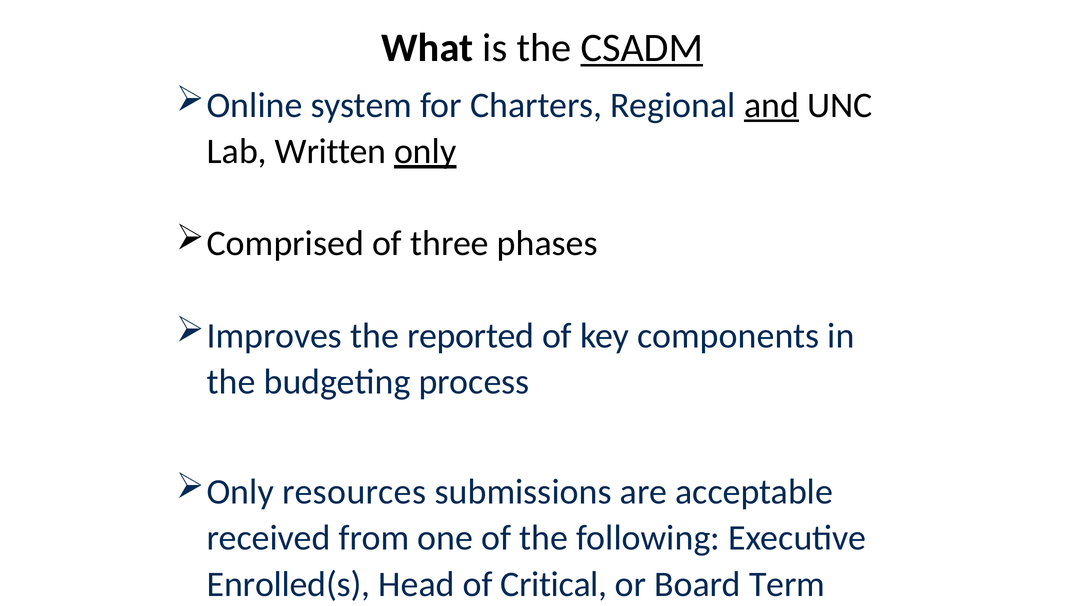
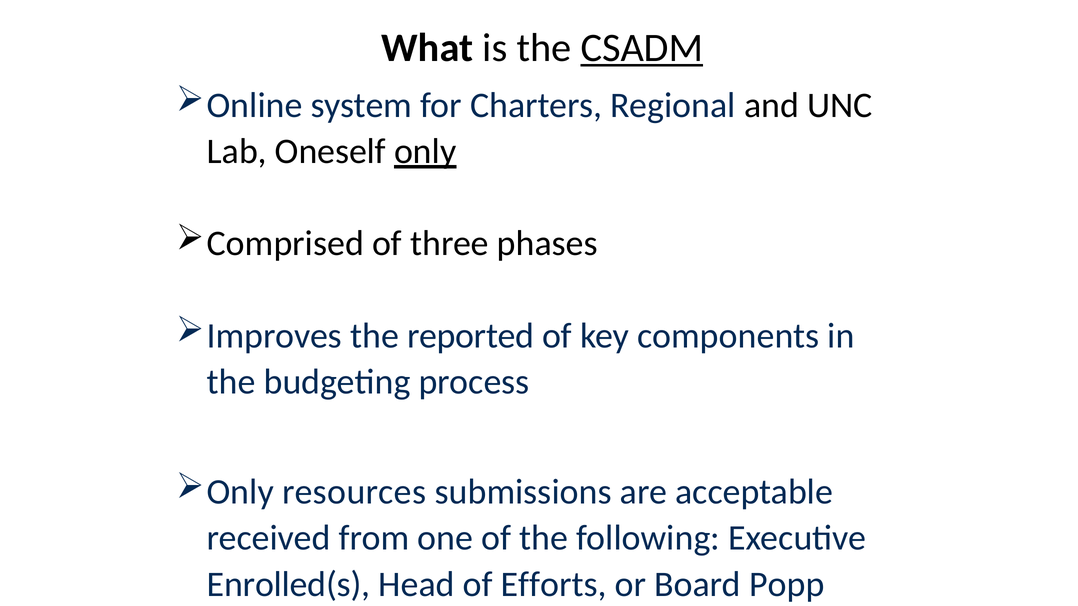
and underline: present -> none (772, 105)
Written: Written -> Oneself (330, 151)
Critical: Critical -> Efforts (554, 585)
Term: Term -> Popp (787, 585)
